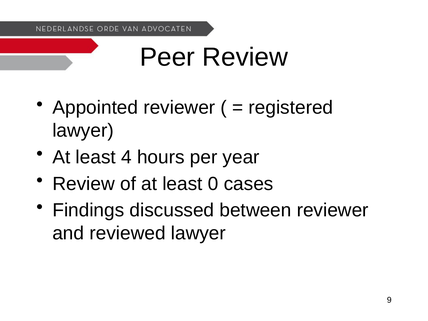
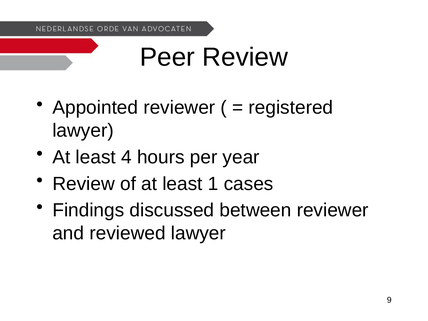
0: 0 -> 1 (213, 184)
